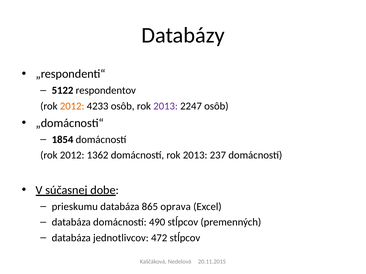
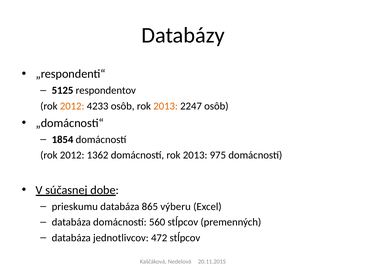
5122: 5122 -> 5125 (63, 91)
2013 colour: purple -> orange (166, 106)
237: 237 -> 975 (218, 155)
oprava: oprava -> výberu (176, 207)
490: 490 -> 560 (157, 223)
